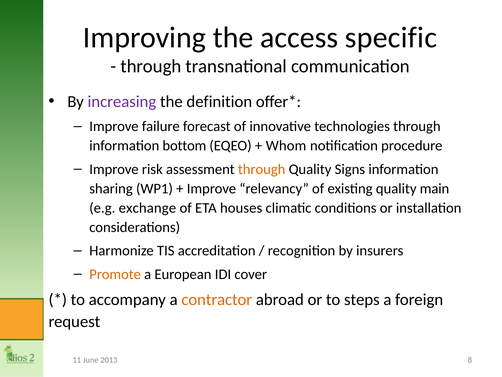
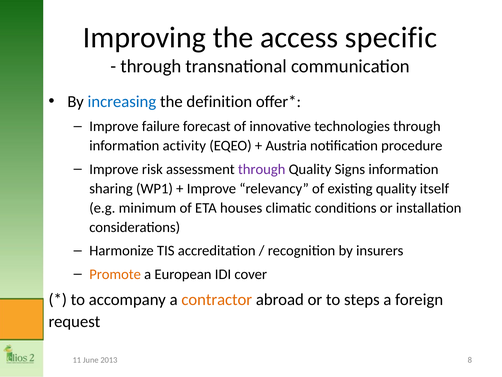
increasing colour: purple -> blue (122, 102)
bottom: bottom -> activity (184, 145)
Whom: Whom -> Austria (286, 145)
through colour: orange -> purple (262, 169)
main: main -> itself (434, 188)
exchange: exchange -> minimum (147, 208)
